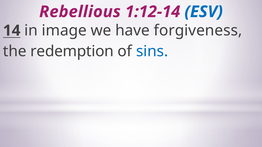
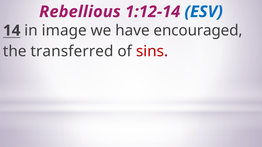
forgiveness: forgiveness -> encouraged (198, 31)
redemption: redemption -> transferred (72, 51)
sins colour: blue -> red (152, 51)
